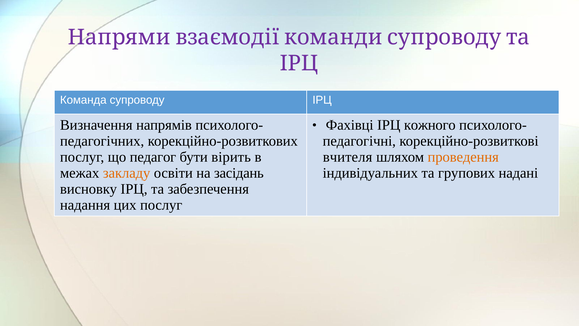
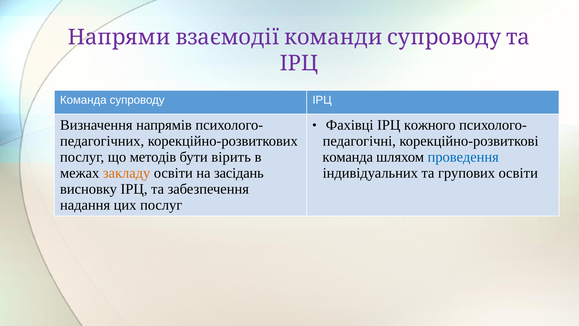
педагог: педагог -> методів (153, 157)
вчителя: вчителя -> команда (348, 157)
проведення colour: orange -> blue (463, 157)
групових надані: надані -> освіти (518, 173)
